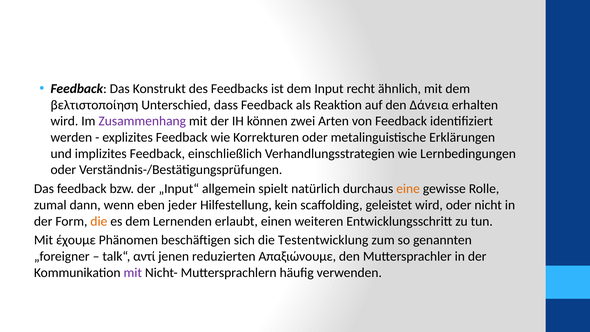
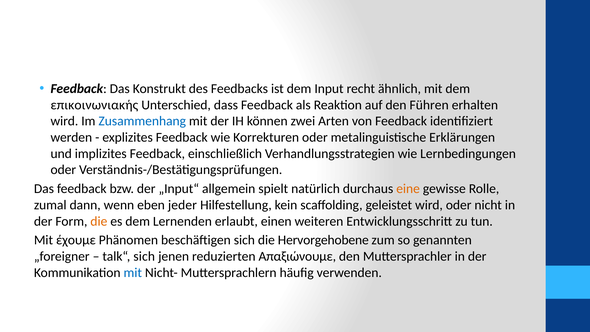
βελτιστοποίηση: βελτιστοποίηση -> επικοινωνιακής (94, 105)
Δάνεια: Δάνεια -> Führen (429, 105)
Zusammenhang colour: purple -> blue (142, 121)
Testentwicklung: Testentwicklung -> Hervorgehobene (323, 240)
talk“ αντί: αντί -> sich (144, 256)
mit colour: purple -> blue (133, 273)
